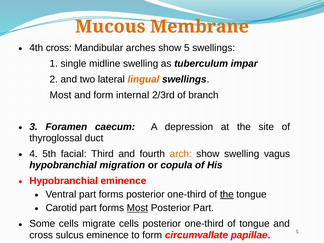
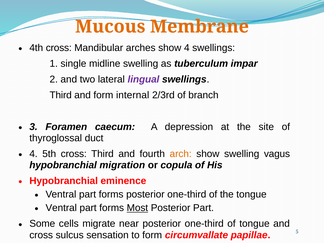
show 5: 5 -> 4 (187, 48)
lingual colour: orange -> purple (143, 79)
Most: Most -> Third (61, 95)
5th facial: facial -> cross (74, 154)
the underline: present -> none (227, 194)
Carotid: Carotid -> Ventral (61, 208)
migrate cells: cells -> near (129, 224)
sulcus eminence: eminence -> sensation (108, 235)
